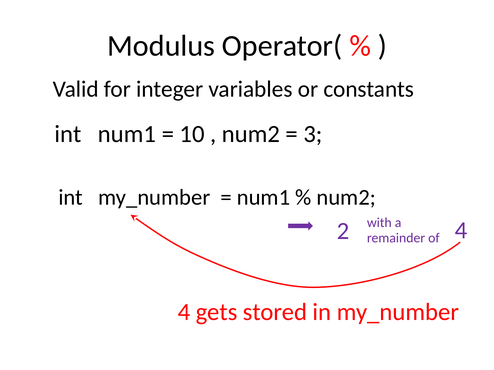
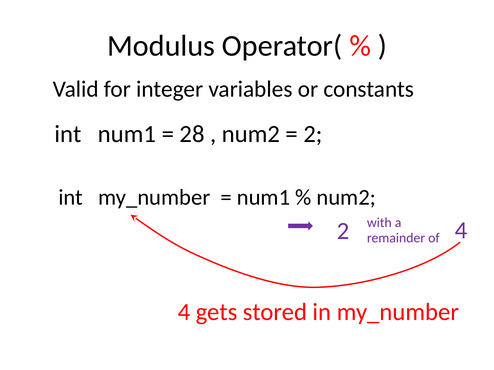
10: 10 -> 28 (192, 134)
3: 3 -> 2 (313, 134)
